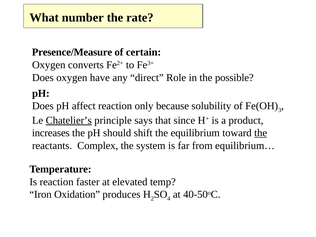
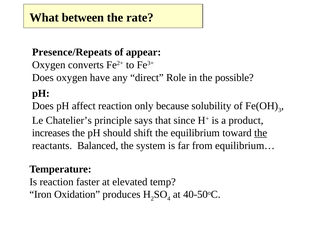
number: number -> between (83, 18)
Presence/Measure: Presence/Measure -> Presence/Repeats (72, 52)
certain: certain -> appear (143, 52)
Chatelier’s underline: present -> none (69, 120)
Complex: Complex -> Balanced (98, 146)
